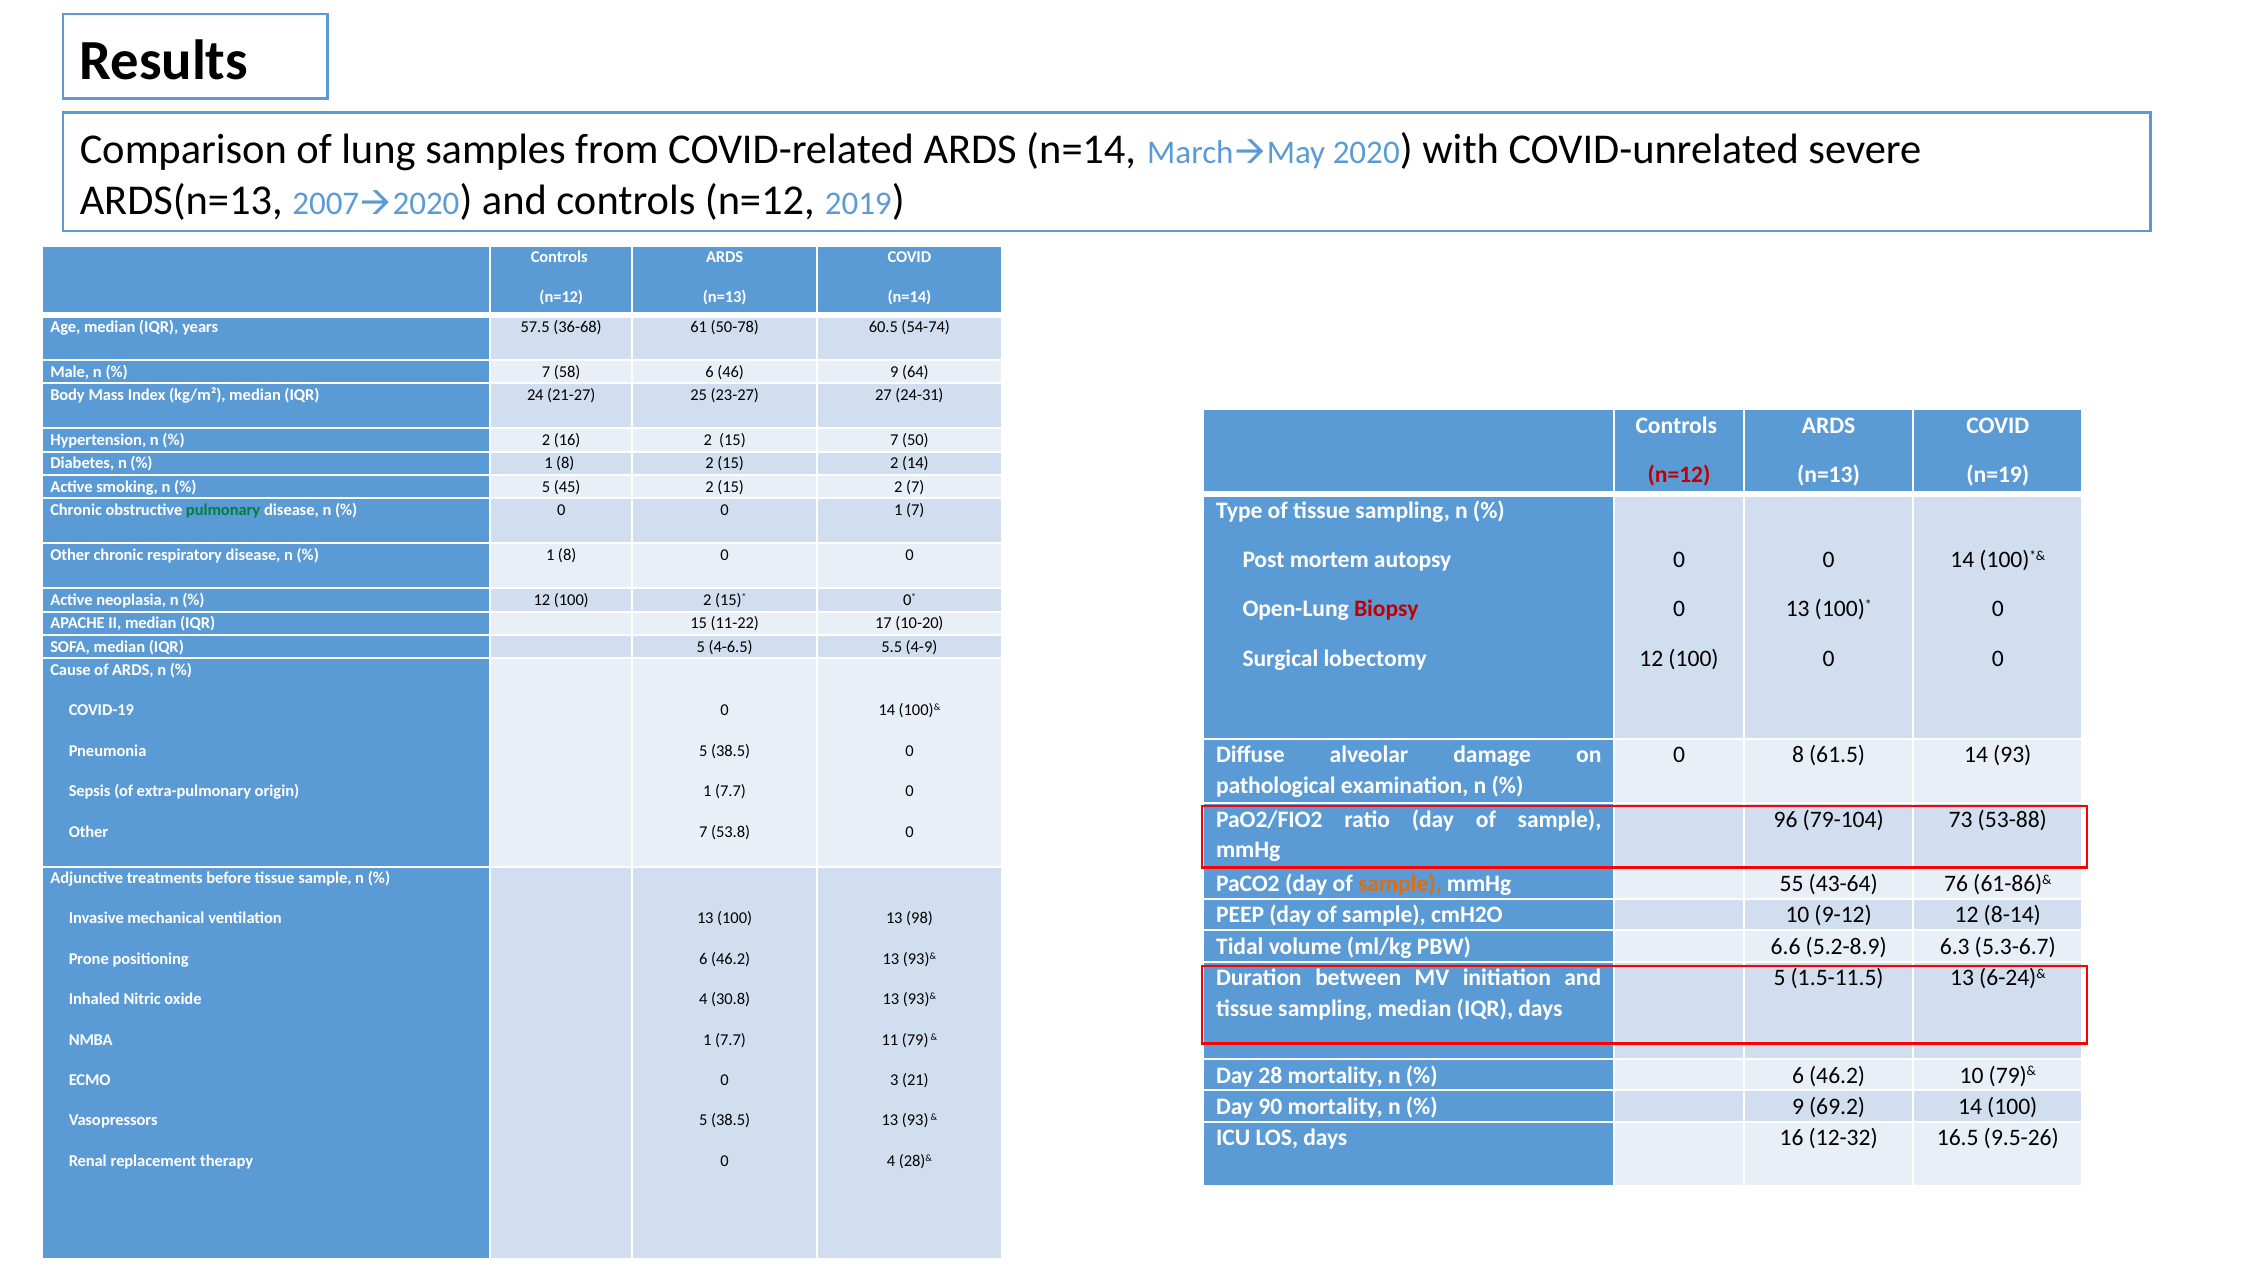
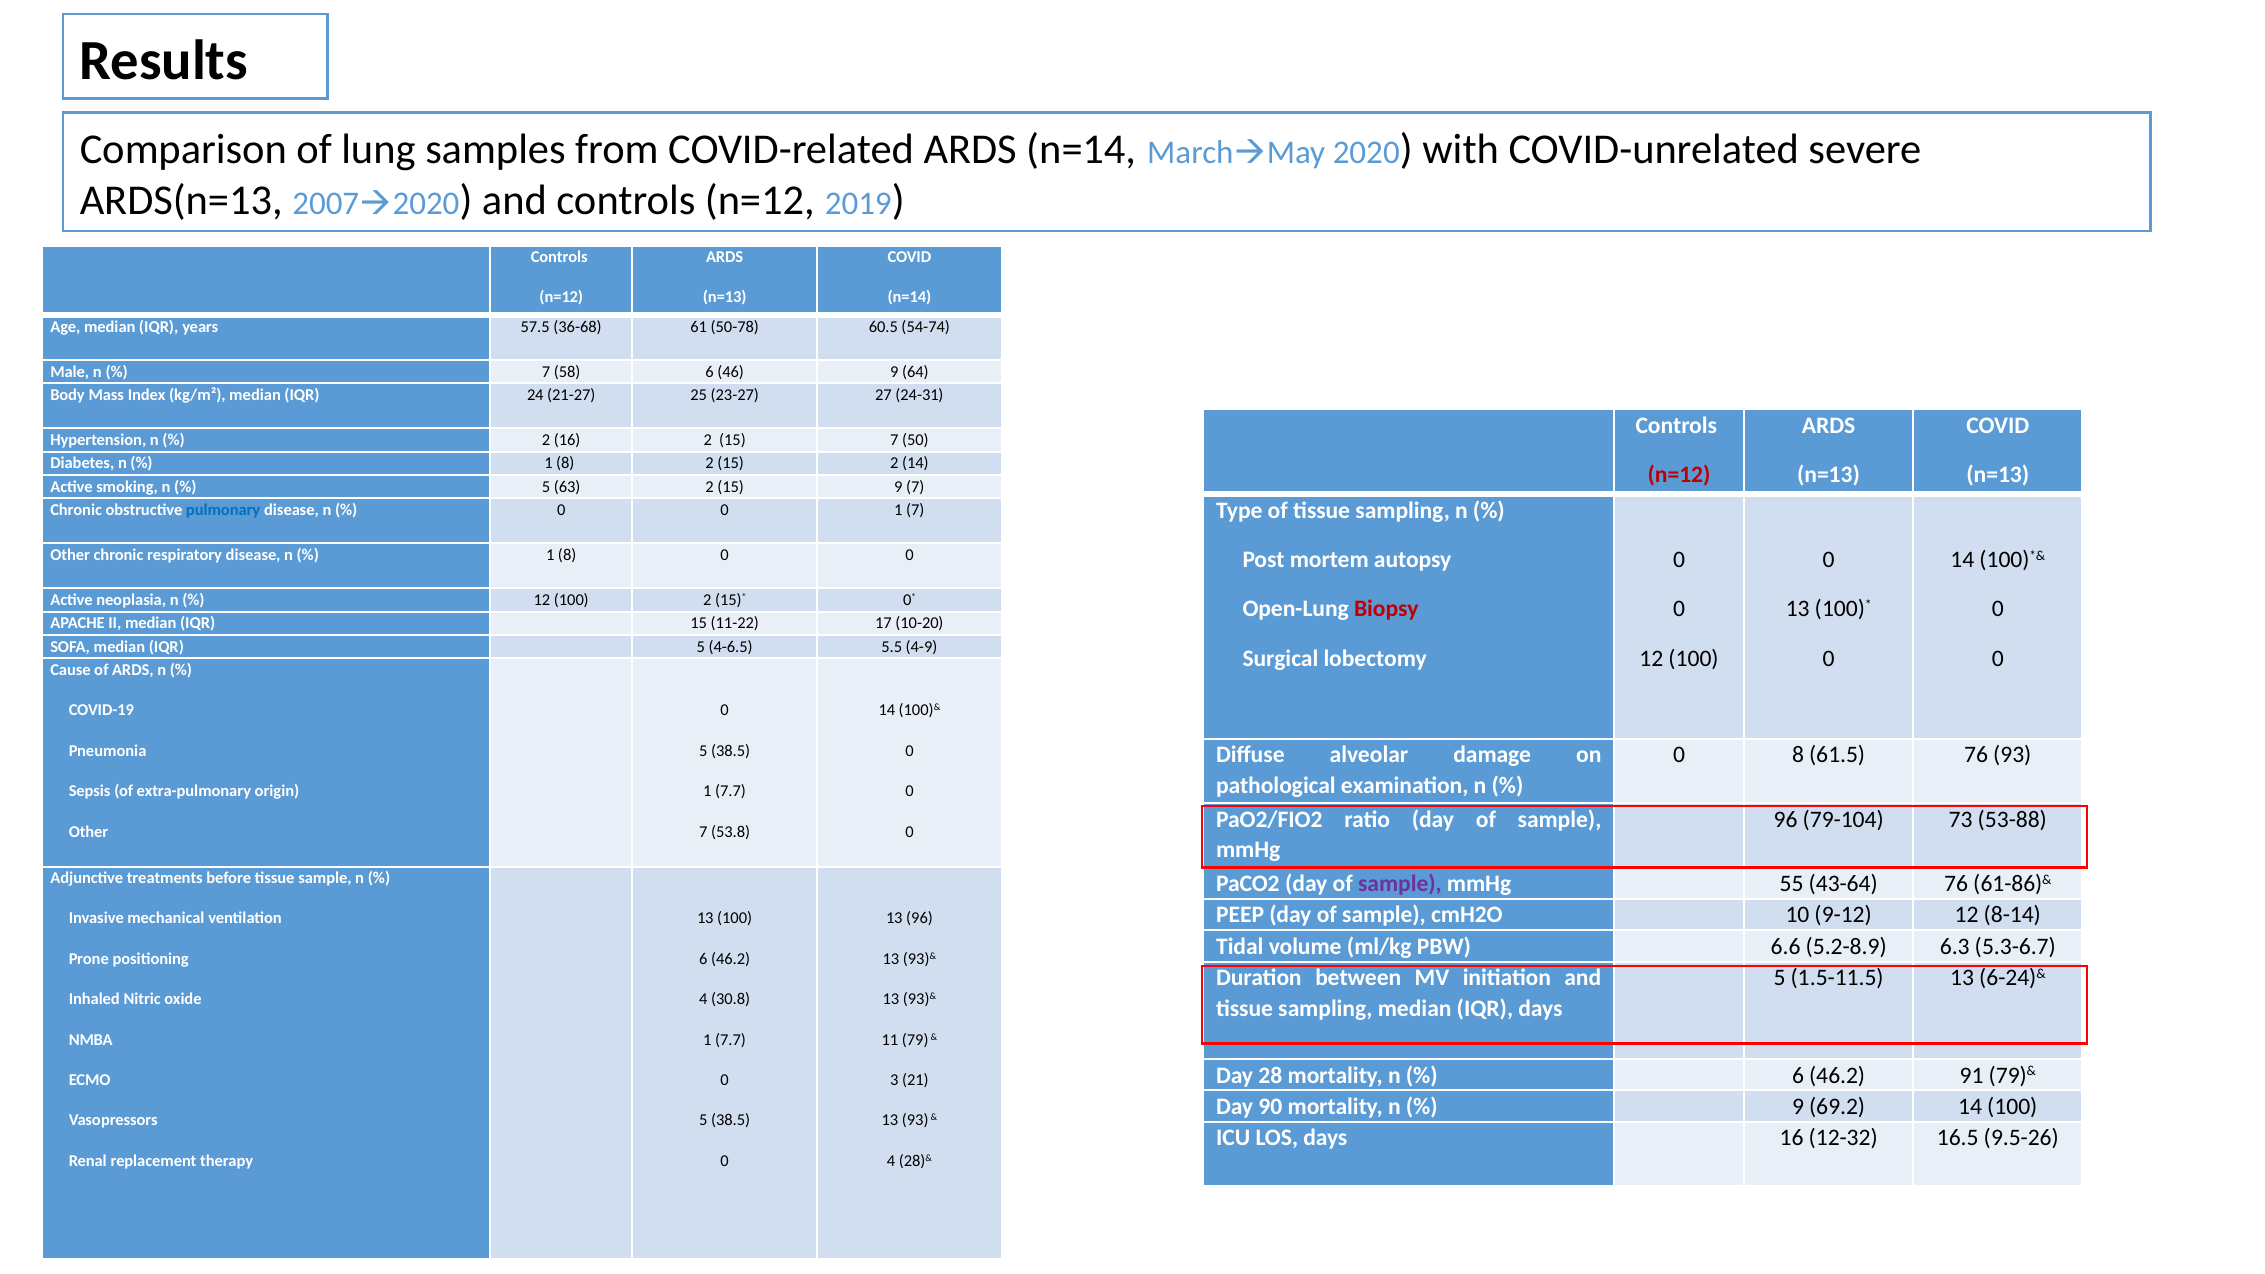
n=19: n=19 -> n=13 (1998, 475)
45: 45 -> 63 (567, 487)
2: 2 -> 9 (898, 487)
pulmonary colour: green -> blue (223, 510)
61.5 14: 14 -> 76 (1976, 755)
sample colour: orange -> purple (1400, 884)
13 98: 98 -> 96 (920, 919)
46.2 10: 10 -> 91 (1972, 1075)
